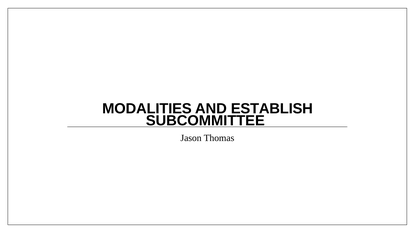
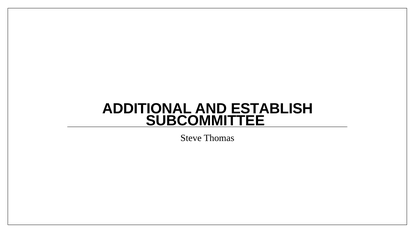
MODALITIES: MODALITIES -> ADDITIONAL (147, 109)
Jason: Jason -> Steve (191, 138)
